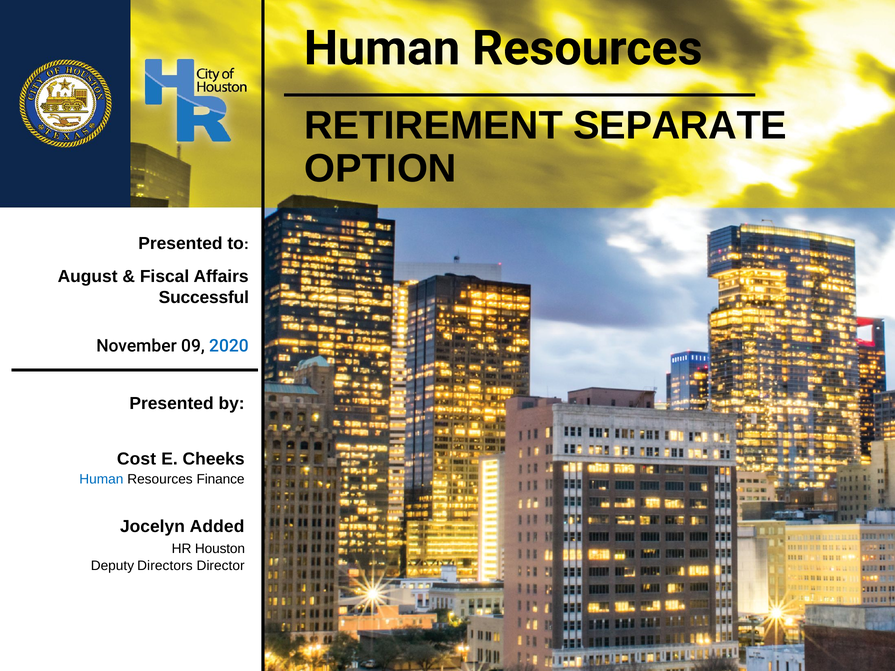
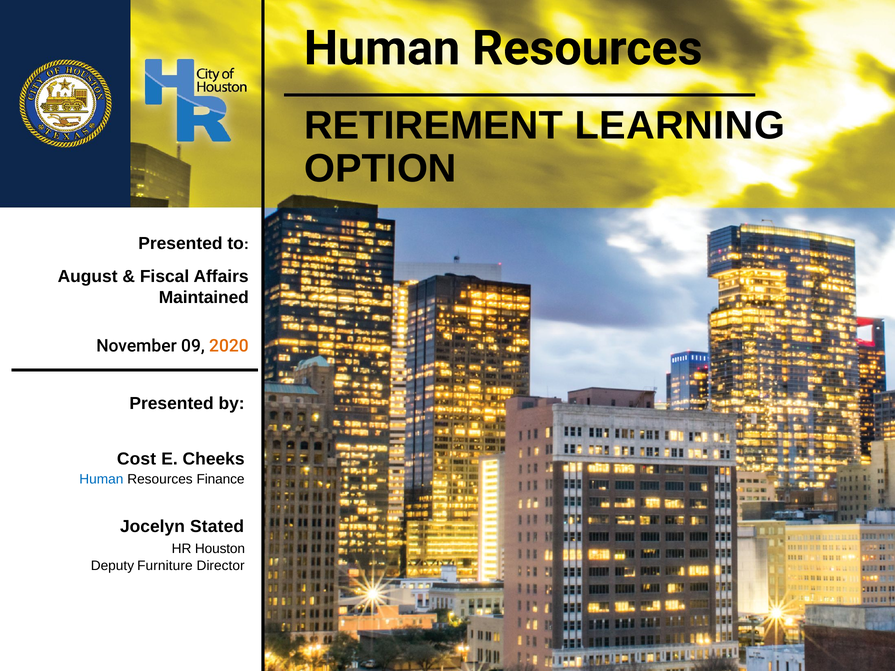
SEPARATE: SEPARATE -> LEARNING (680, 126)
Successful: Successful -> Maintained (204, 298)
2020 colour: blue -> orange (229, 346)
Added: Added -> Stated (217, 527)
Directors: Directors -> Furniture (165, 566)
